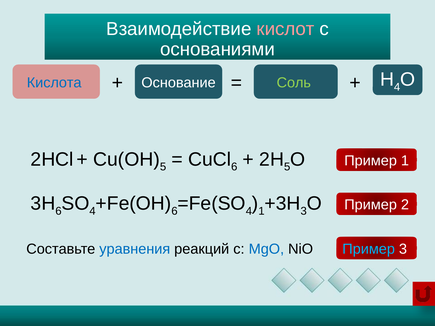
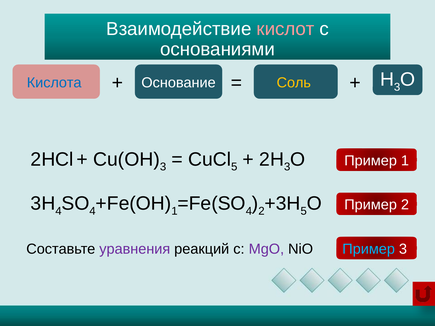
Соль colour: light green -> yellow (294, 83)
4: 4 -> 3 (397, 87)
5: 5 -> 3 (163, 167)
6: 6 -> 5 (234, 167)
5: 5 -> 3 (287, 167)
6: 6 -> 4 (58, 211)
6: 6 -> 1 (174, 211)
1: 1 -> 2 (261, 211)
3: 3 -> 5 (304, 211)
уравнения colour: blue -> purple (135, 249)
MgO colour: blue -> purple (266, 249)
